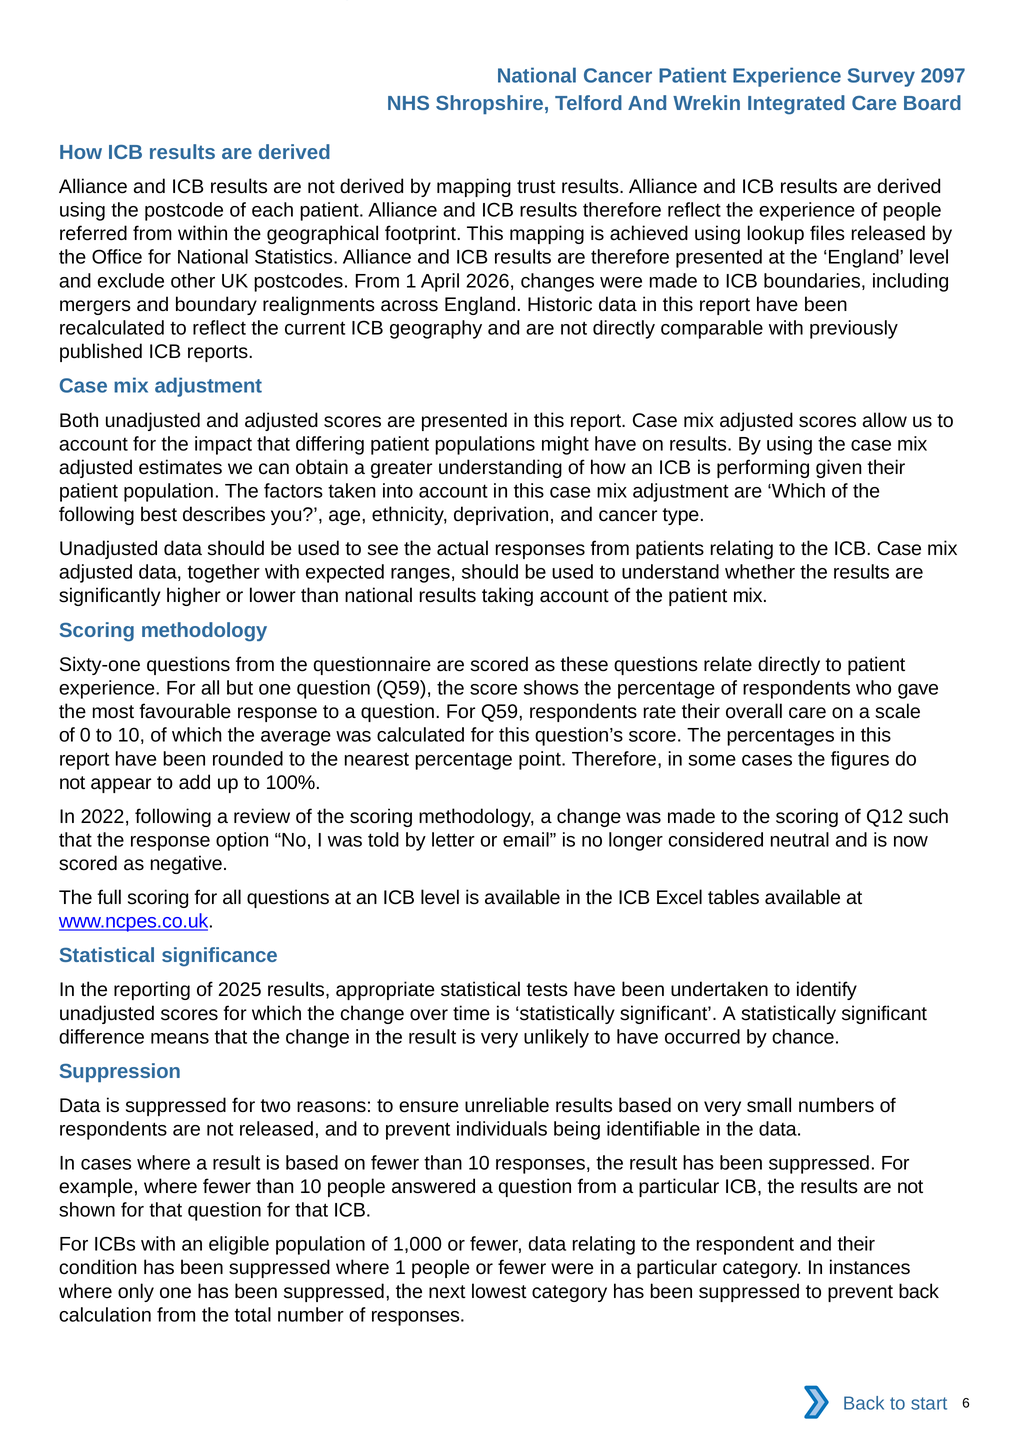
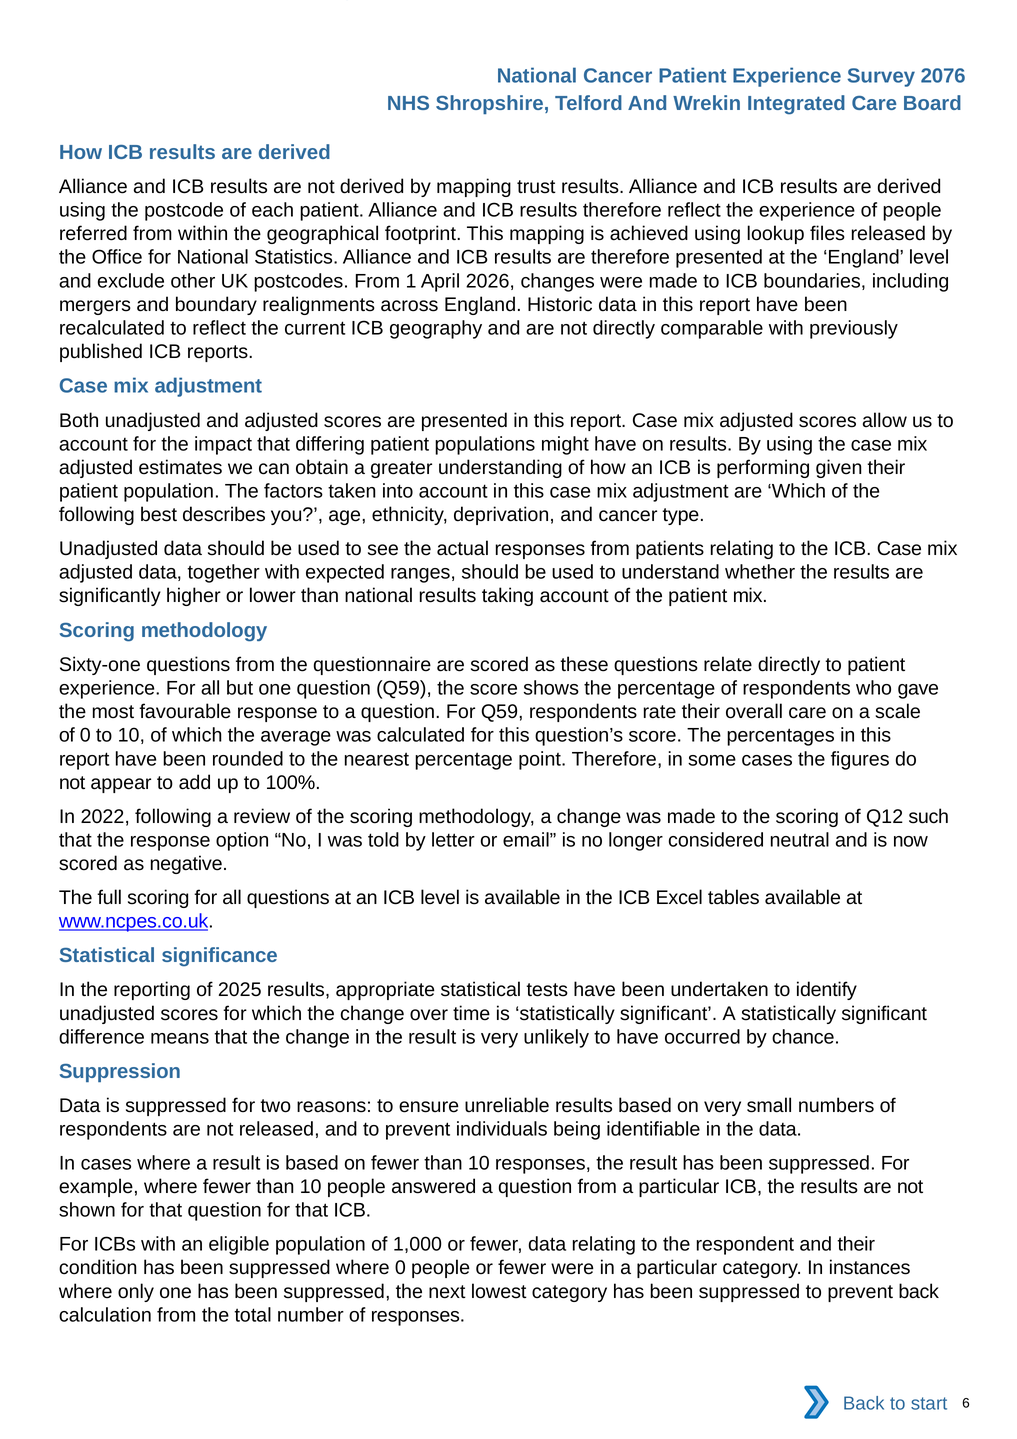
2097: 2097 -> 2076 (943, 76)
where 1: 1 -> 0 (400, 1268)
